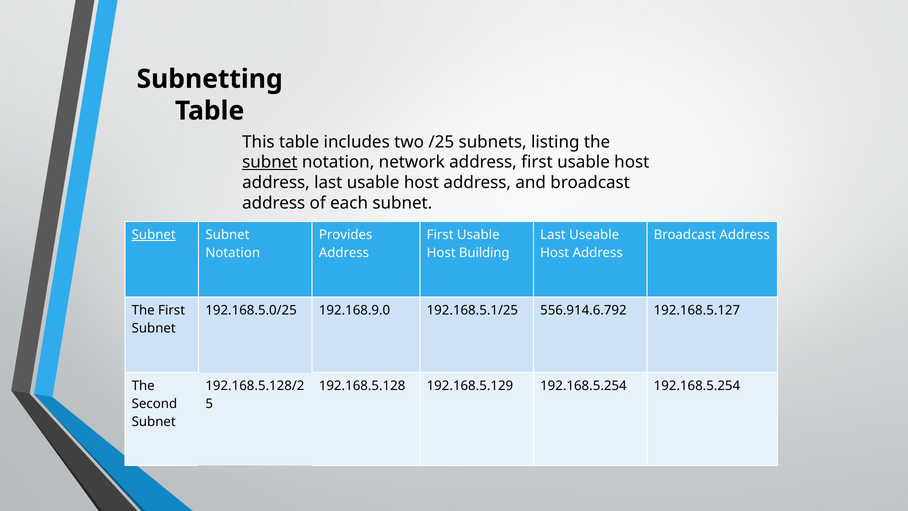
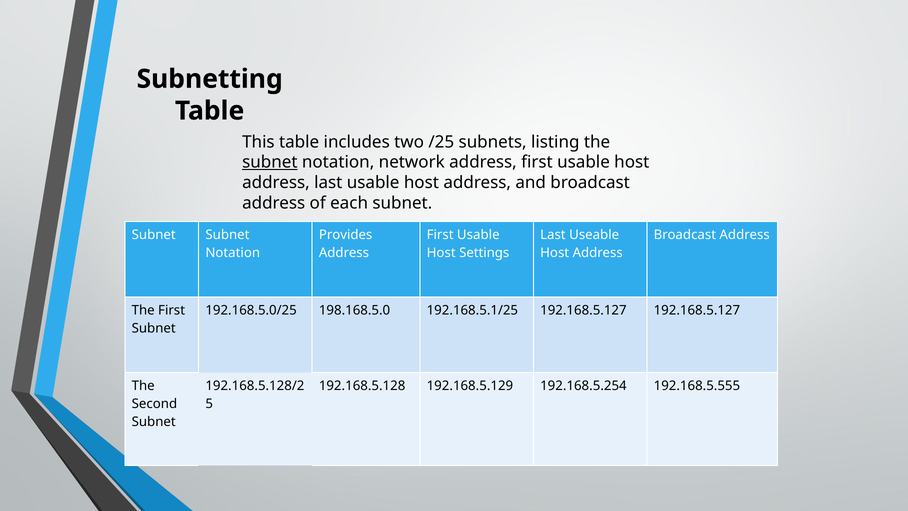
Subnet underline: present -> none (154, 235)
Building: Building -> Settings (484, 253)
192.168.9.0: 192.168.9.0 -> 198.168.5.0 (355, 310)
192.168.5.1/25 556.914.6.792: 556.914.6.792 -> 192.168.5.127 (583, 310)
192.168.5.254 192.168.5.254: 192.168.5.254 -> 192.168.5.555 (697, 386)
